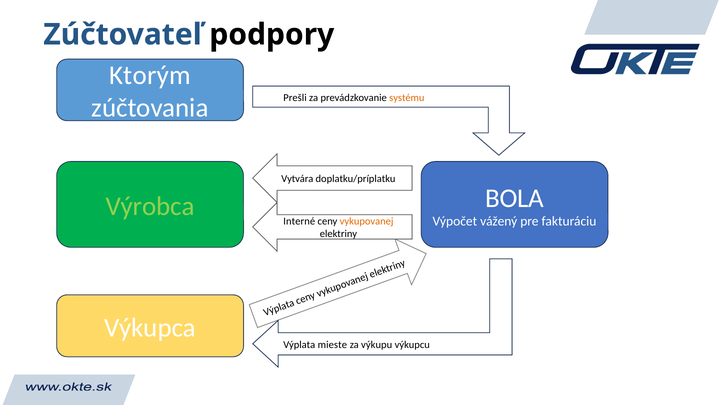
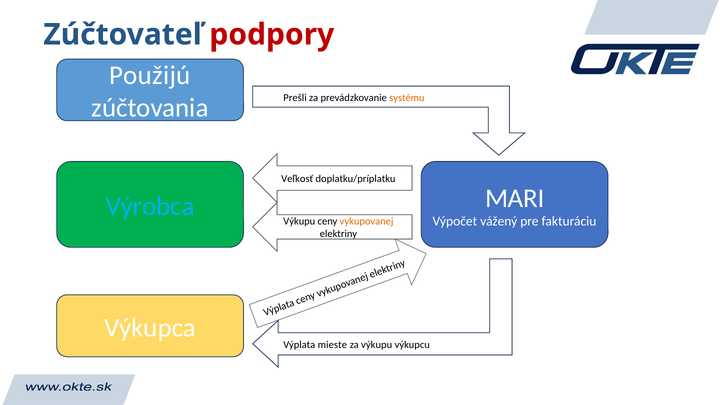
podpory colour: black -> red (272, 35)
Ktorým: Ktorým -> Použijú (150, 76)
Vytvára: Vytvára -> Veľkosť (297, 179)
BOLA: BOLA -> MARI (515, 198)
Výrobca colour: light green -> light blue (150, 206)
Interné: Interné -> Výkupu (299, 221)
